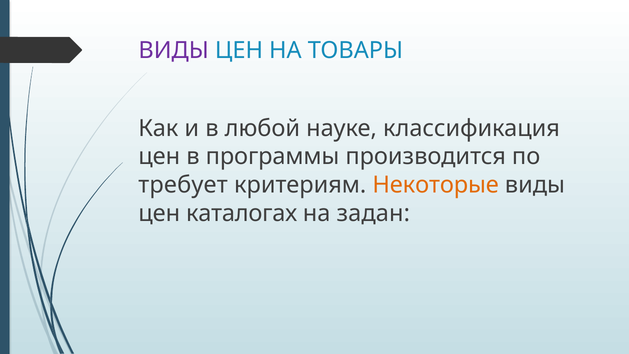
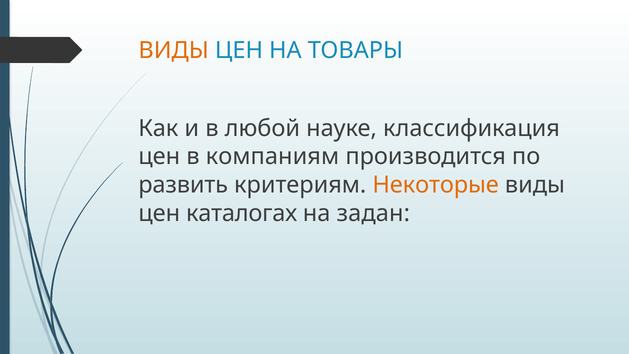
ВИДЫ colour: purple -> orange (174, 50)
программы: программы -> компаниям (272, 157)
требует: требует -> развить (183, 185)
